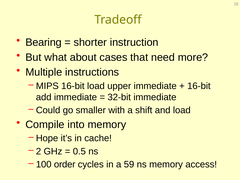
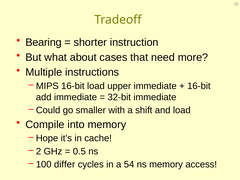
order: order -> differ (65, 164)
59: 59 -> 54 (129, 164)
